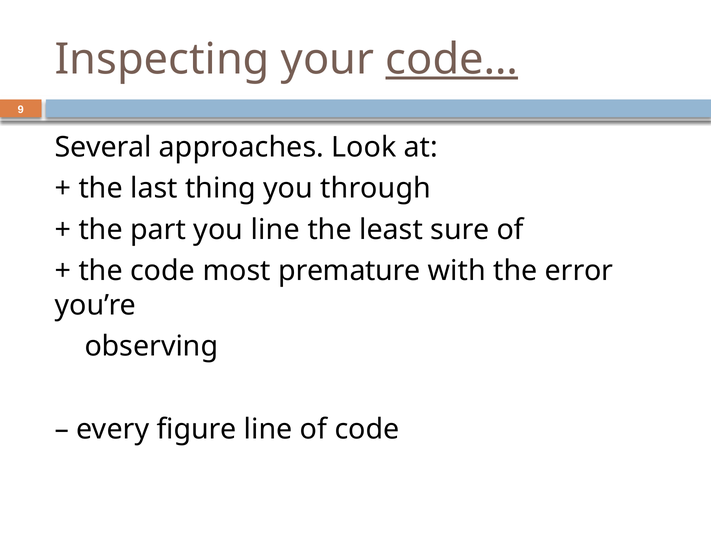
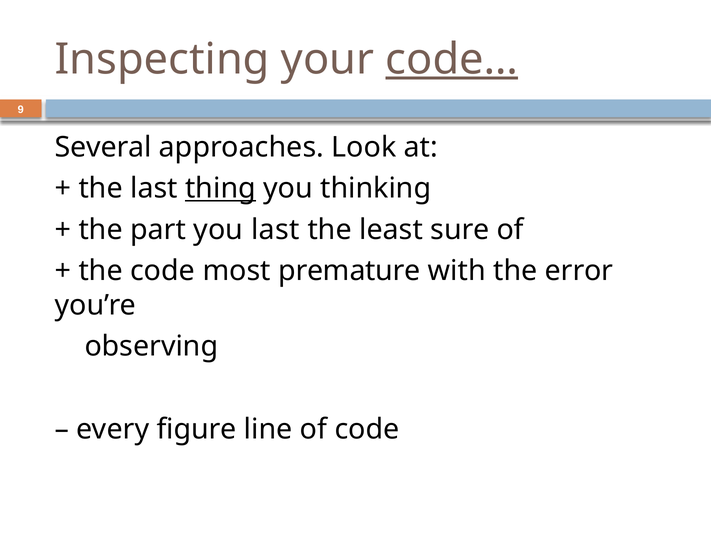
thing underline: none -> present (221, 188)
through: through -> thinking (376, 188)
you line: line -> last (275, 230)
